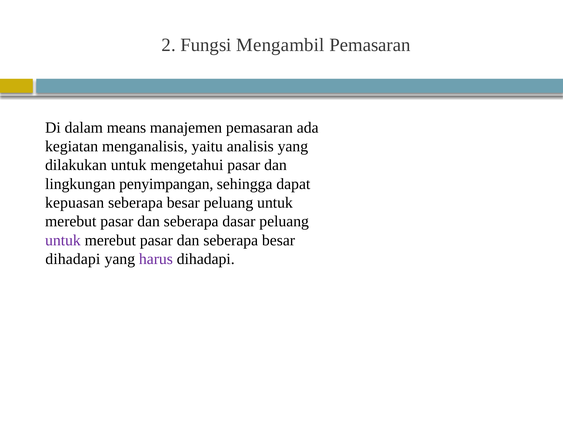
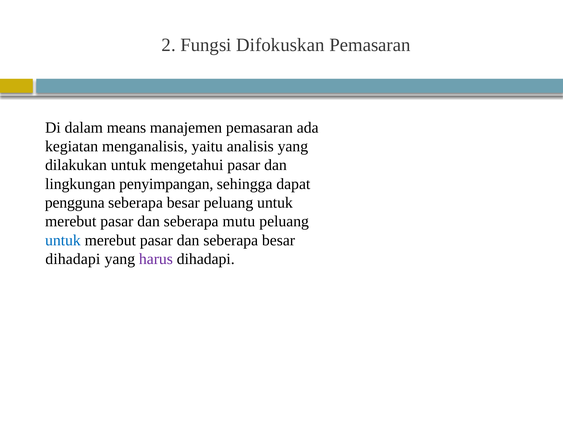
Mengambil: Mengambil -> Difokuskan (280, 45)
kepuasan: kepuasan -> pengguna (75, 203)
dasar: dasar -> mutu (239, 222)
untuk colour: purple -> blue (63, 240)
